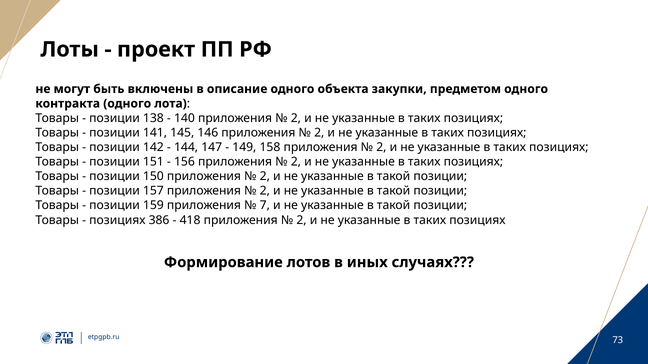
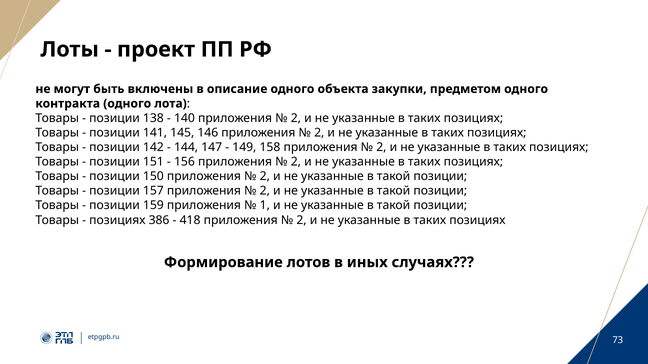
7: 7 -> 1 (265, 206)
